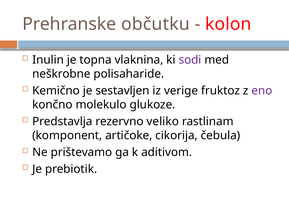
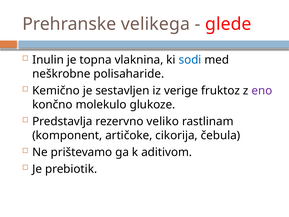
občutku: občutku -> velikega (155, 24)
kolon: kolon -> glede (228, 24)
sodi colour: purple -> blue (190, 60)
